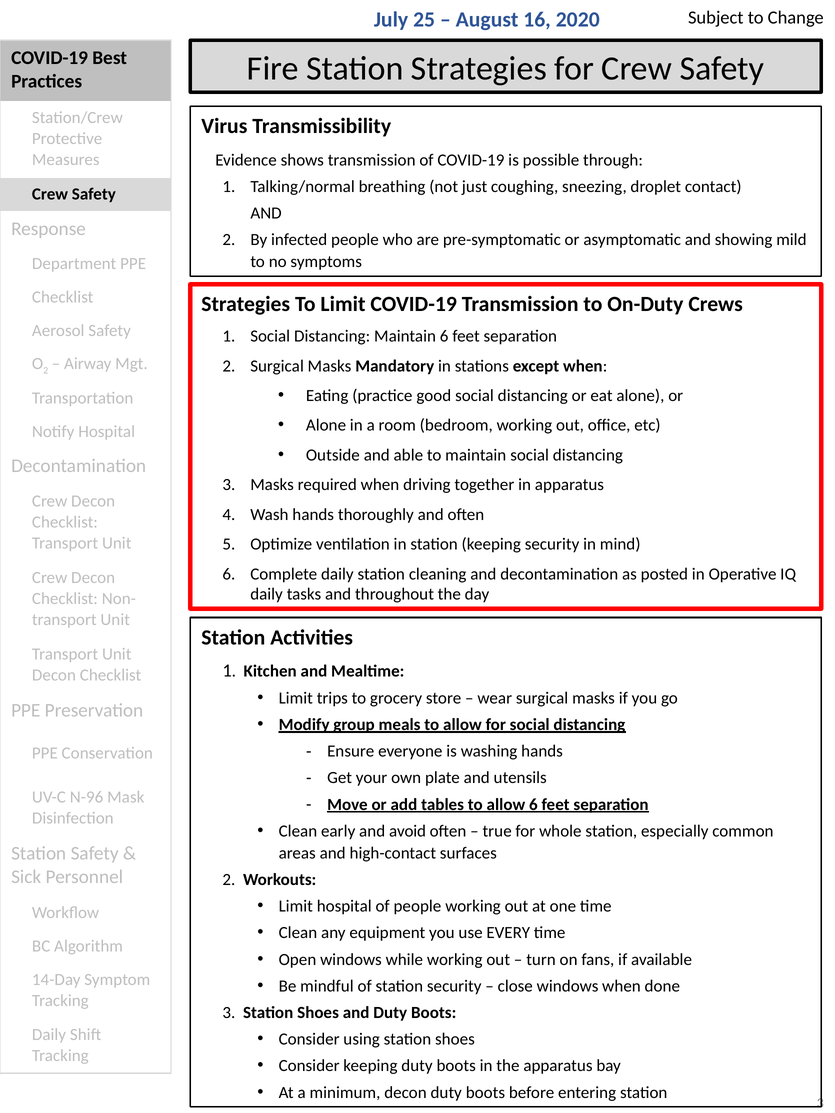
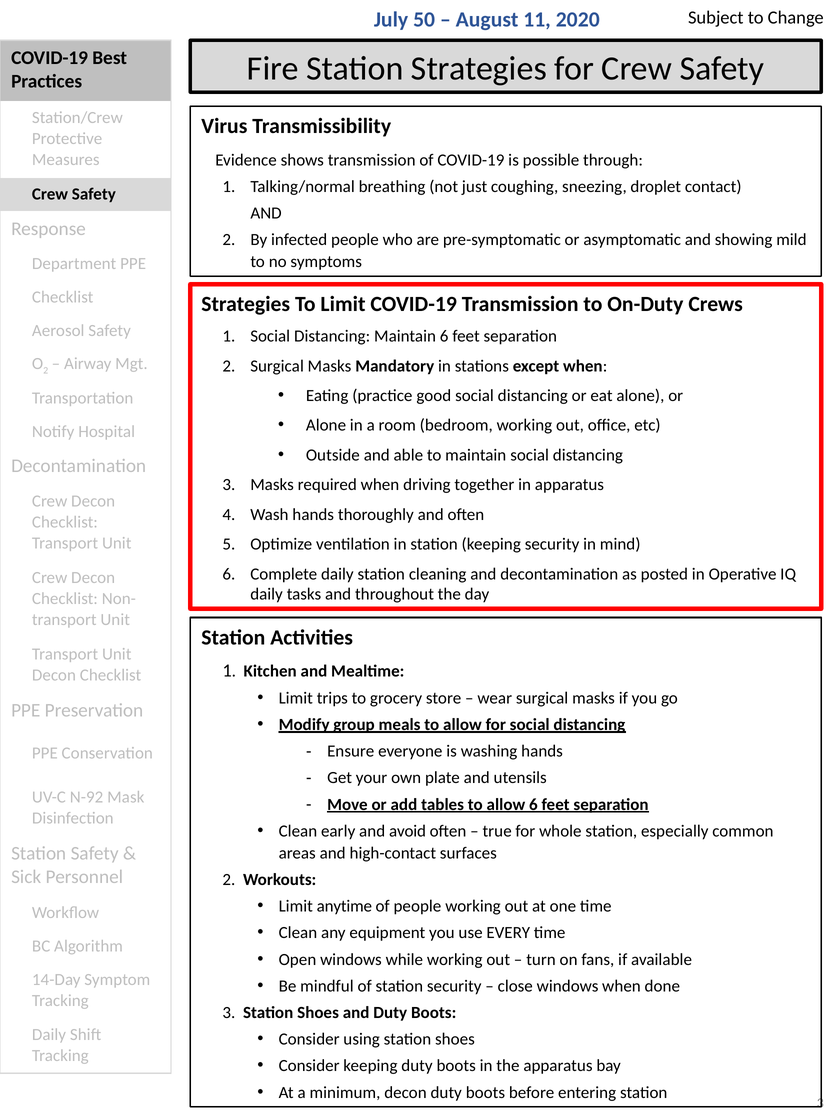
25: 25 -> 50 (424, 20)
16: 16 -> 11 (537, 20)
N-96: N-96 -> N-92 (87, 797)
Limit hospital: hospital -> anytime (344, 906)
